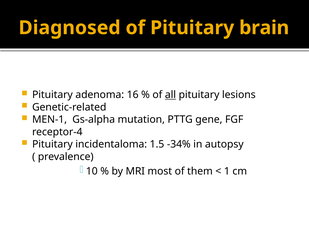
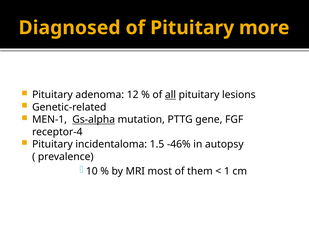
brain: brain -> more (264, 28)
16: 16 -> 12 (133, 95)
Gs-alpha underline: none -> present (94, 119)
-34%: -34% -> -46% (179, 144)
